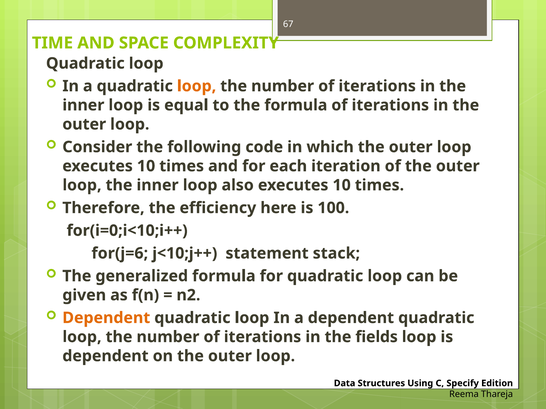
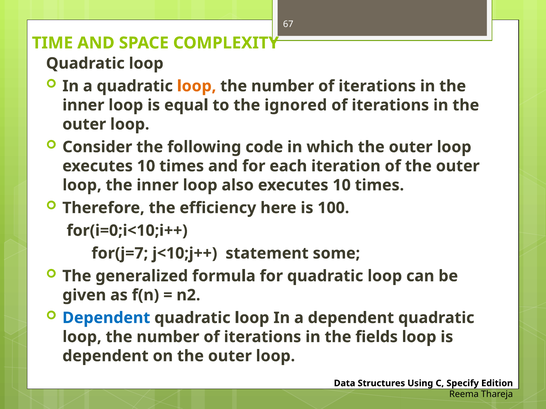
the formula: formula -> ignored (296, 105)
for(j=6: for(j=6 -> for(j=7 (120, 254)
stack: stack -> some (336, 254)
Dependent colour: orange -> blue (106, 318)
